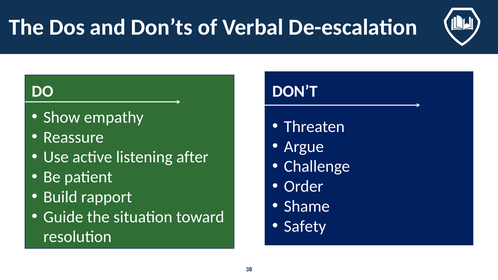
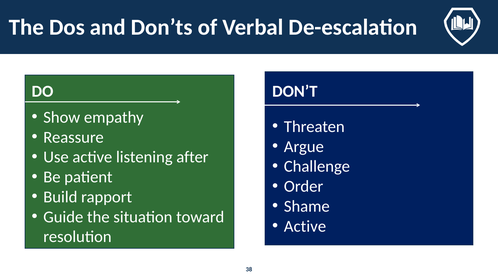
Safety: Safety -> Active (305, 226)
